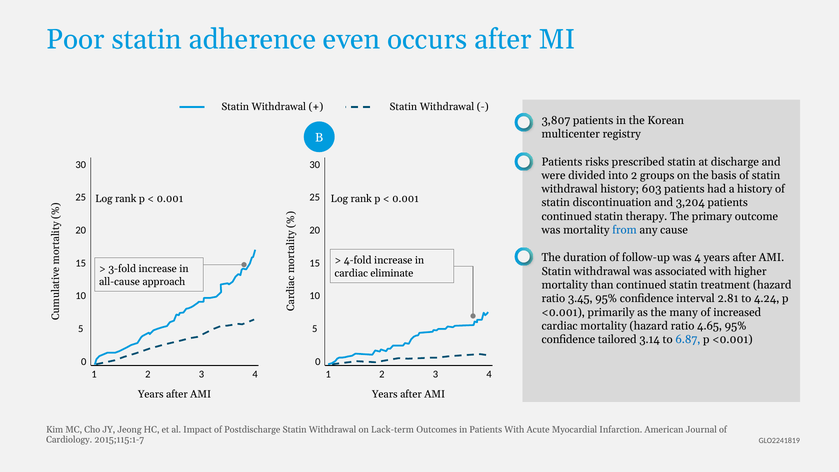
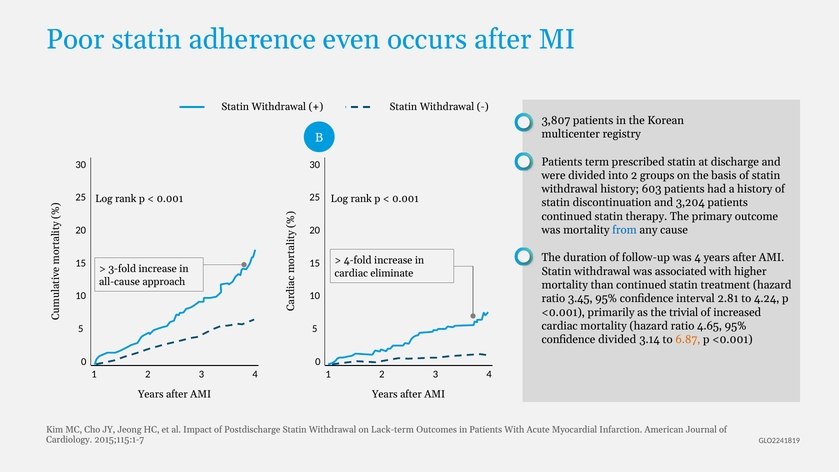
risks: risks -> term (597, 162)
many: many -> trivial (684, 312)
confidence tailored: tailored -> divided (617, 340)
6.87 colour: blue -> orange (688, 340)
